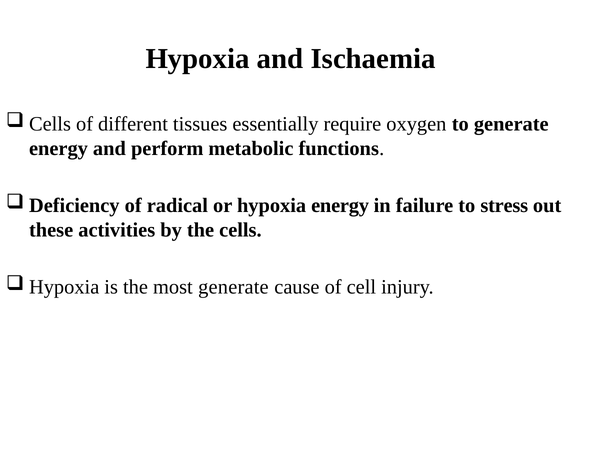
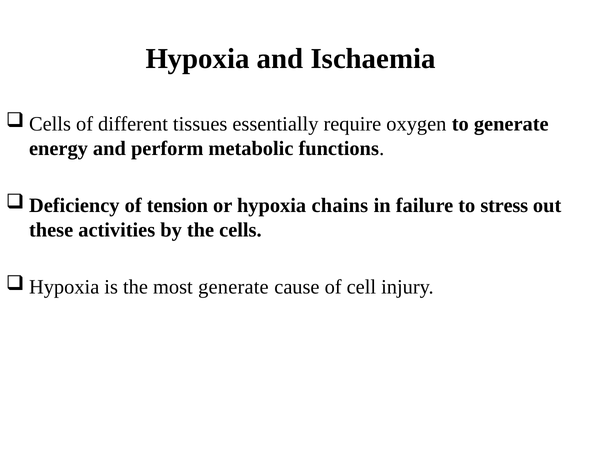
radical: radical -> tension (177, 205)
hypoxia energy: energy -> chains (340, 205)
